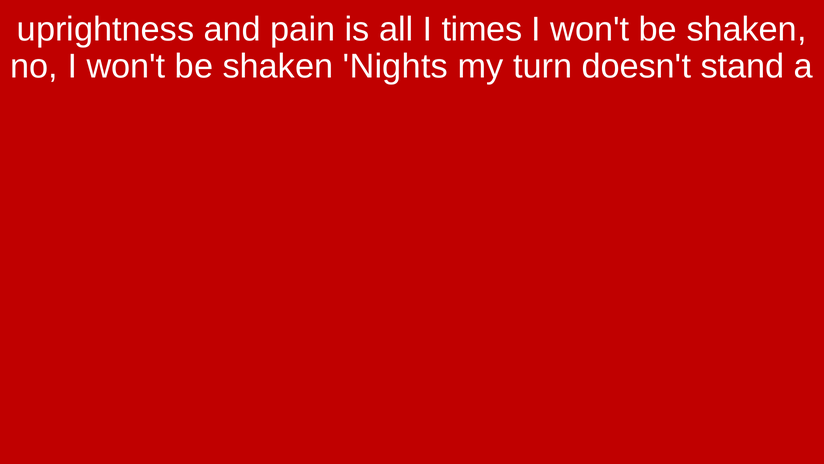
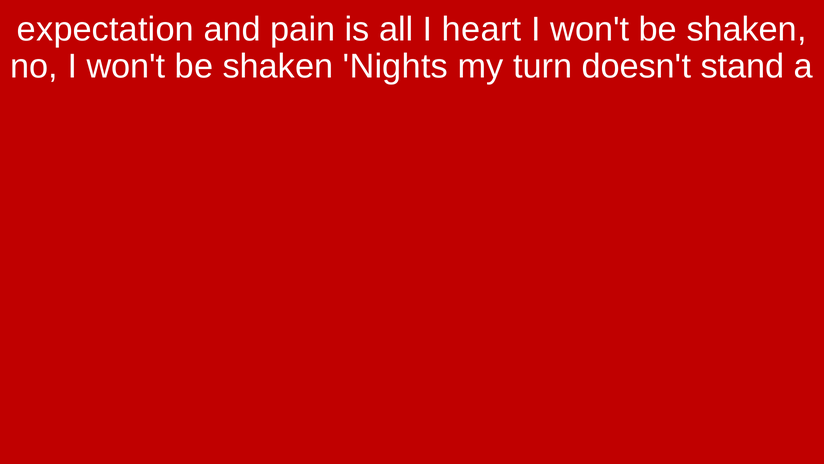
uprightness: uprightness -> expectation (105, 29)
times: times -> heart (482, 29)
